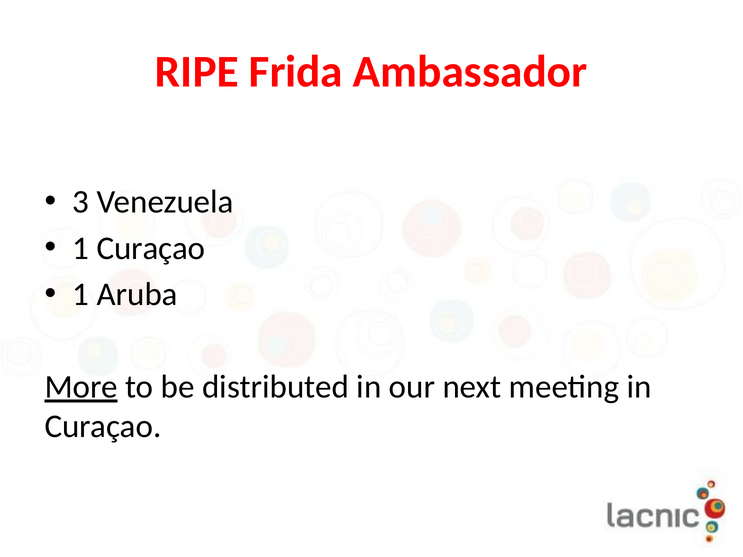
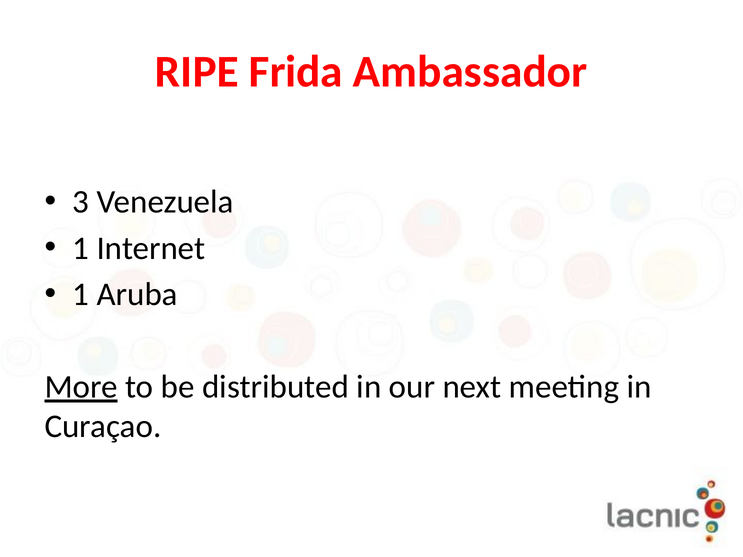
1 Curaçao: Curaçao -> Internet (151, 248)
